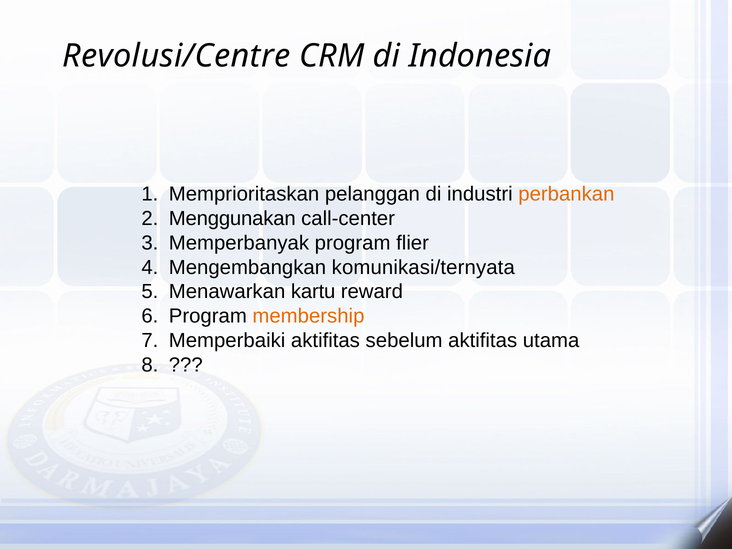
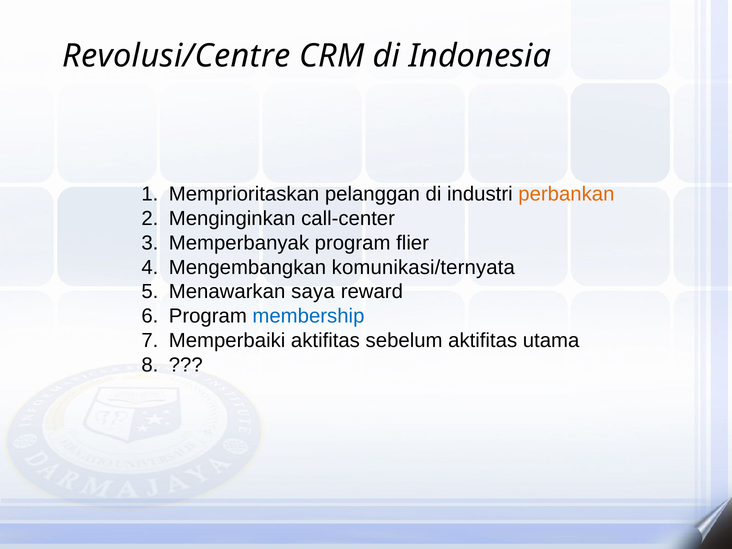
Menggunakan: Menggunakan -> Menginginkan (232, 219)
kartu: kartu -> saya (313, 292)
membership colour: orange -> blue (308, 316)
